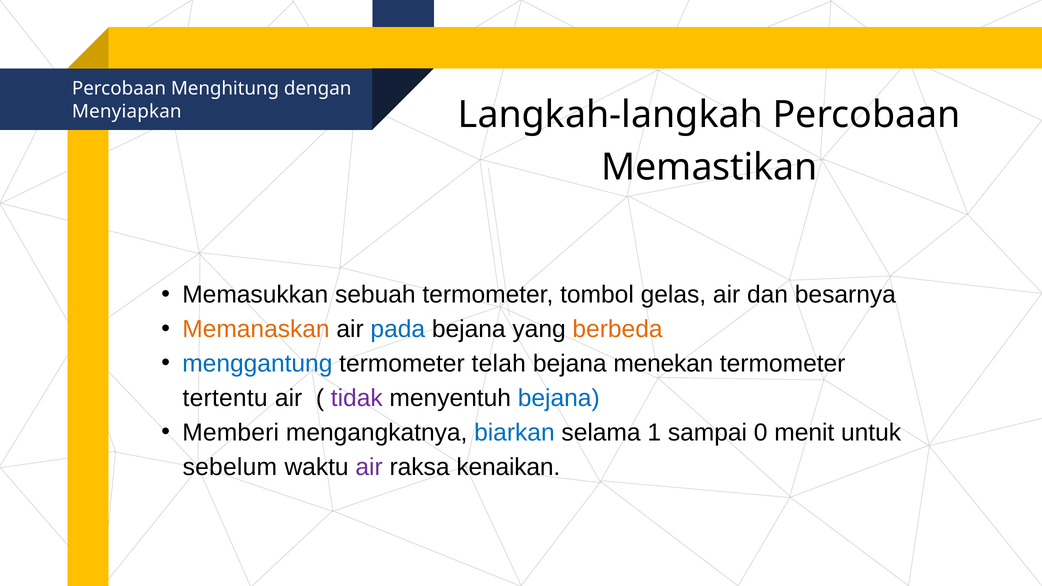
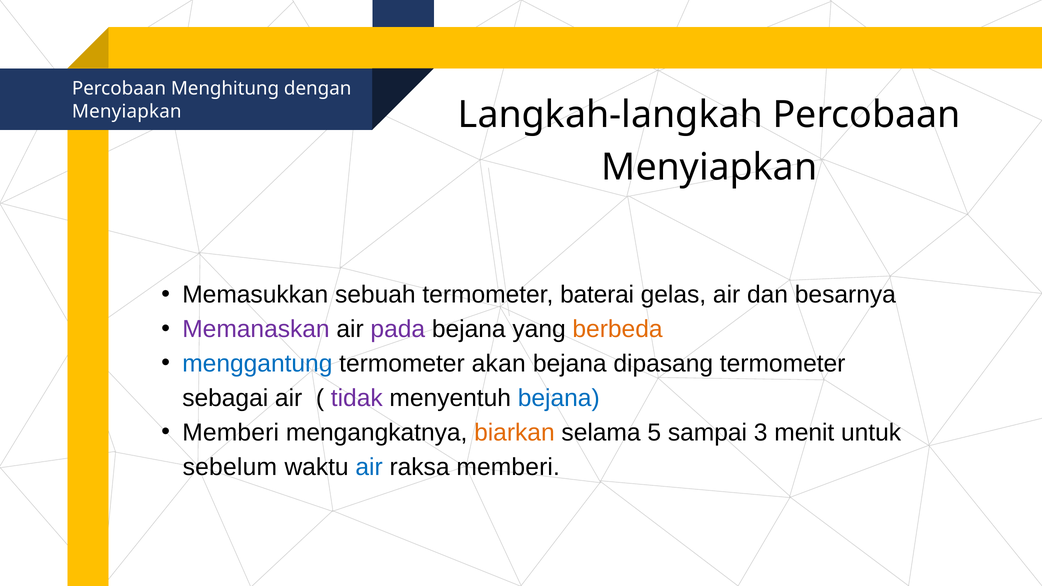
Memastikan: Memastikan -> Menyiapkan (709, 167)
tombol: tombol -> baterai (597, 295)
Memanaskan colour: orange -> purple (256, 329)
pada colour: blue -> purple (398, 329)
telah: telah -> akan (499, 364)
menekan: menekan -> dipasang (663, 364)
tertentu: tertentu -> sebagai (225, 398)
biarkan colour: blue -> orange (514, 433)
1: 1 -> 5 (654, 433)
0: 0 -> 3 (761, 433)
air colour: purple -> blue (369, 467)
raksa kenaikan: kenaikan -> memberi (508, 467)
